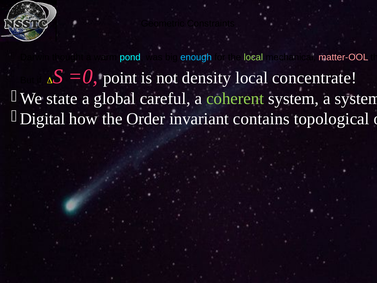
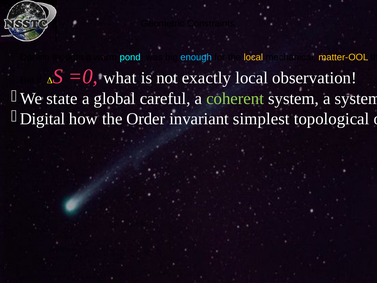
local colour: light green -> yellow (253, 57)
matter-OOL colour: pink -> yellow (343, 57)
point: point -> what (120, 78)
density: density -> exactly (206, 78)
local concentrate: concentrate -> observation (314, 78)
contains: contains -> simplest (261, 119)
